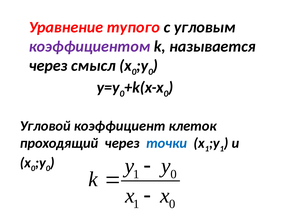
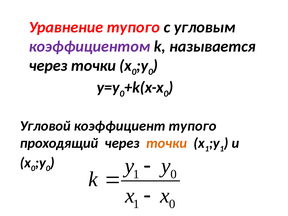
смысл: смысл -> точки (94, 66)
коэффициент клеток: клеток -> тупого (193, 126)
точки colour: blue -> orange (167, 143)
